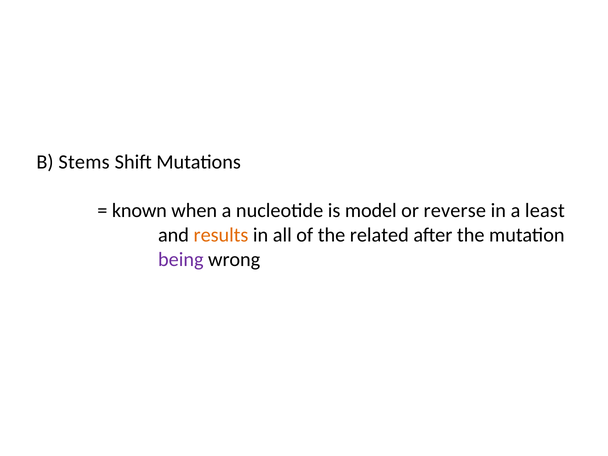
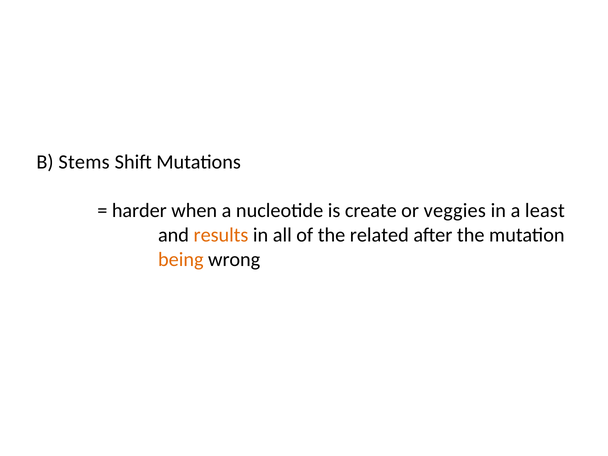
known: known -> harder (139, 211)
model: model -> create (371, 211)
reverse: reverse -> veggies (455, 211)
being colour: purple -> orange (181, 259)
